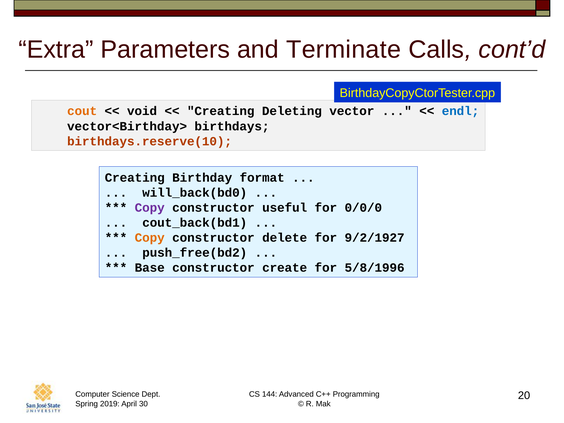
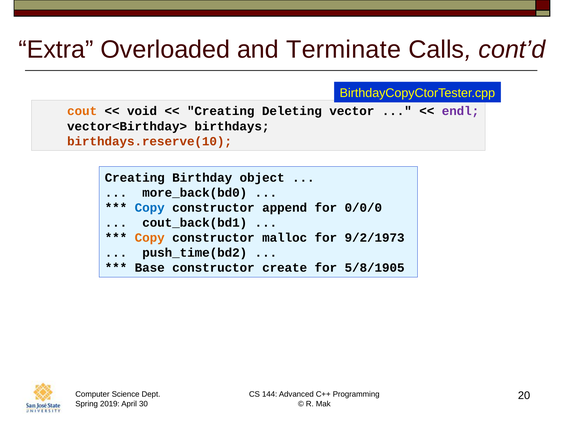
Parameters: Parameters -> Overloaded (165, 50)
endl colour: blue -> purple (461, 111)
format: format -> object (262, 178)
will_back(bd0: will_back(bd0 -> more_back(bd0 (195, 193)
Copy colour: purple -> blue (150, 208)
useful: useful -> append (285, 208)
delete: delete -> malloc (285, 238)
9/2/1927: 9/2/1927 -> 9/2/1973 (375, 238)
push_free(bd2: push_free(bd2 -> push_time(bd2 (195, 253)
5/8/1996: 5/8/1996 -> 5/8/1905 (375, 268)
